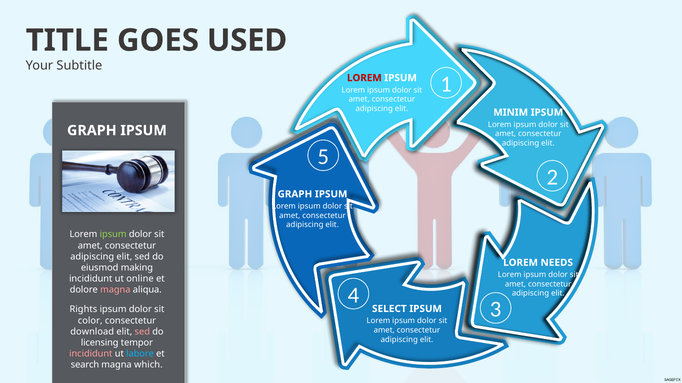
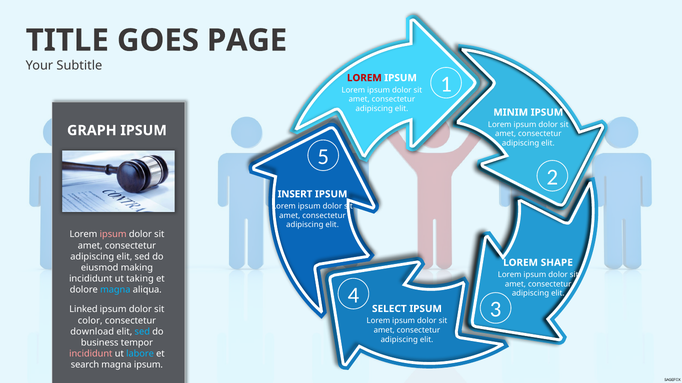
USED: USED -> PAGE (247, 40)
GRAPH: GRAPH -> INSERT (295, 194)
ipsum colour: light green -> pink (113, 235)
NEEDS: NEEDS -> SHAPE (557, 263)
online: online -> taking (140, 279)
magna colour: pink -> light blue (115, 290)
Rights: Rights -> Linked (84, 310)
sed colour: pink -> light blue (142, 332)
licensing: licensing -> business (100, 343)
magna which: which -> ipsum (148, 365)
